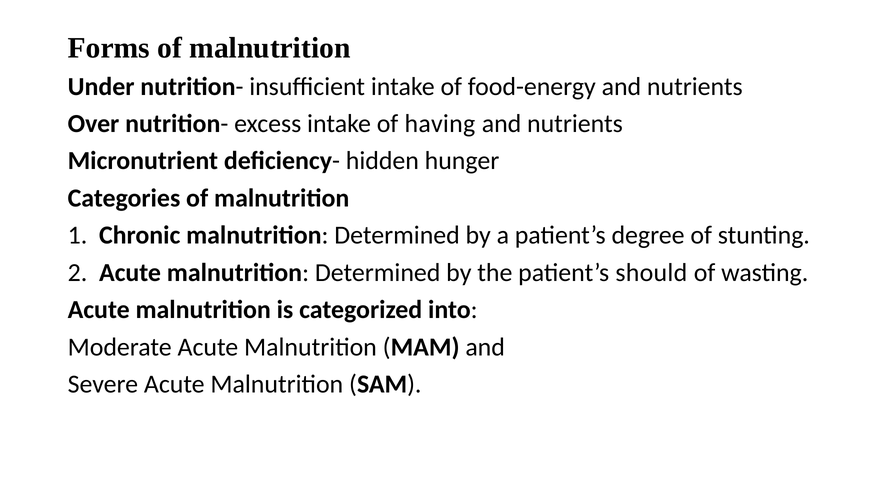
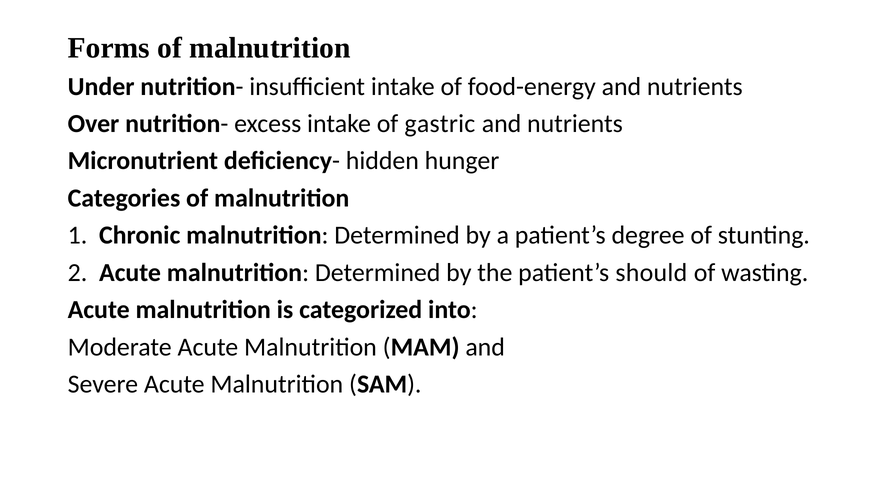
having: having -> gastric (440, 124)
